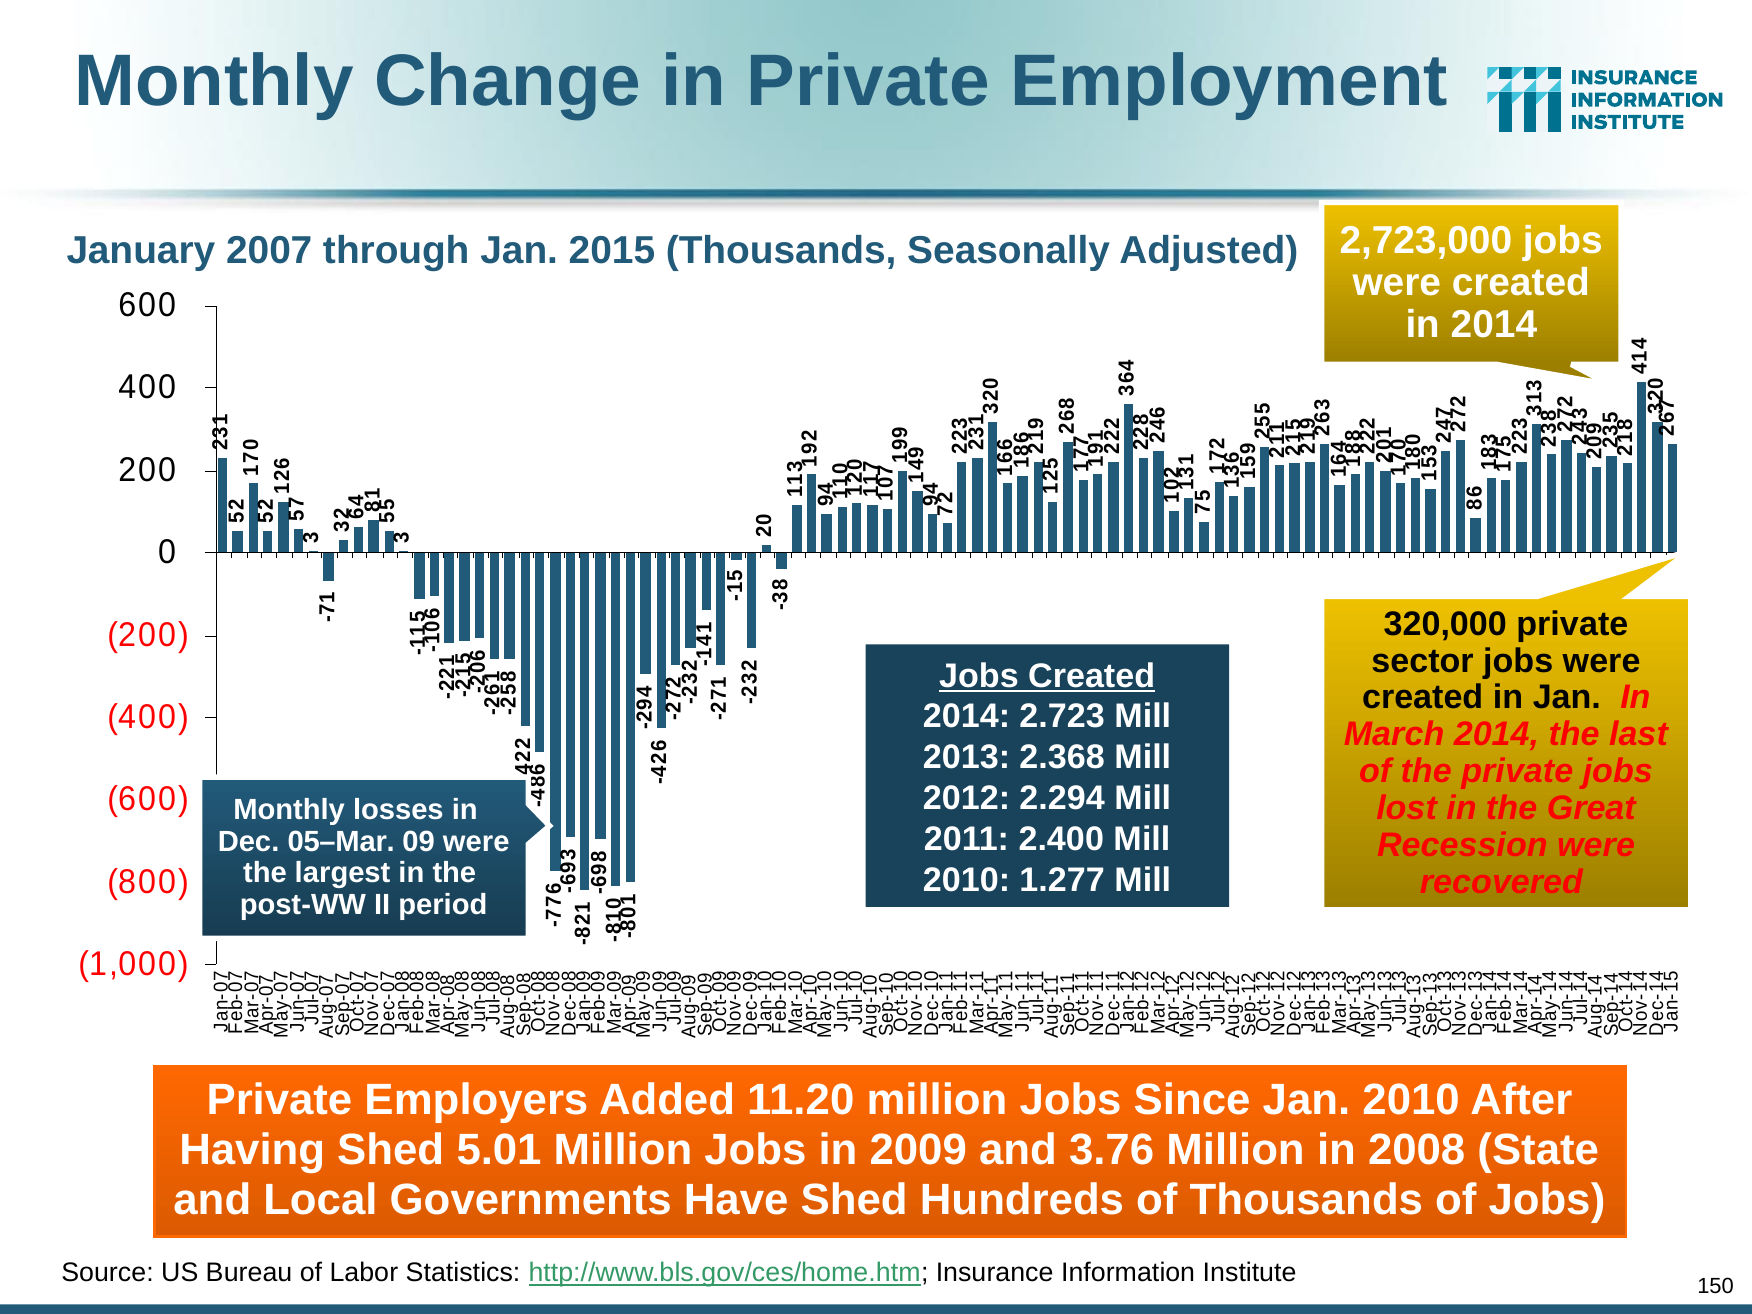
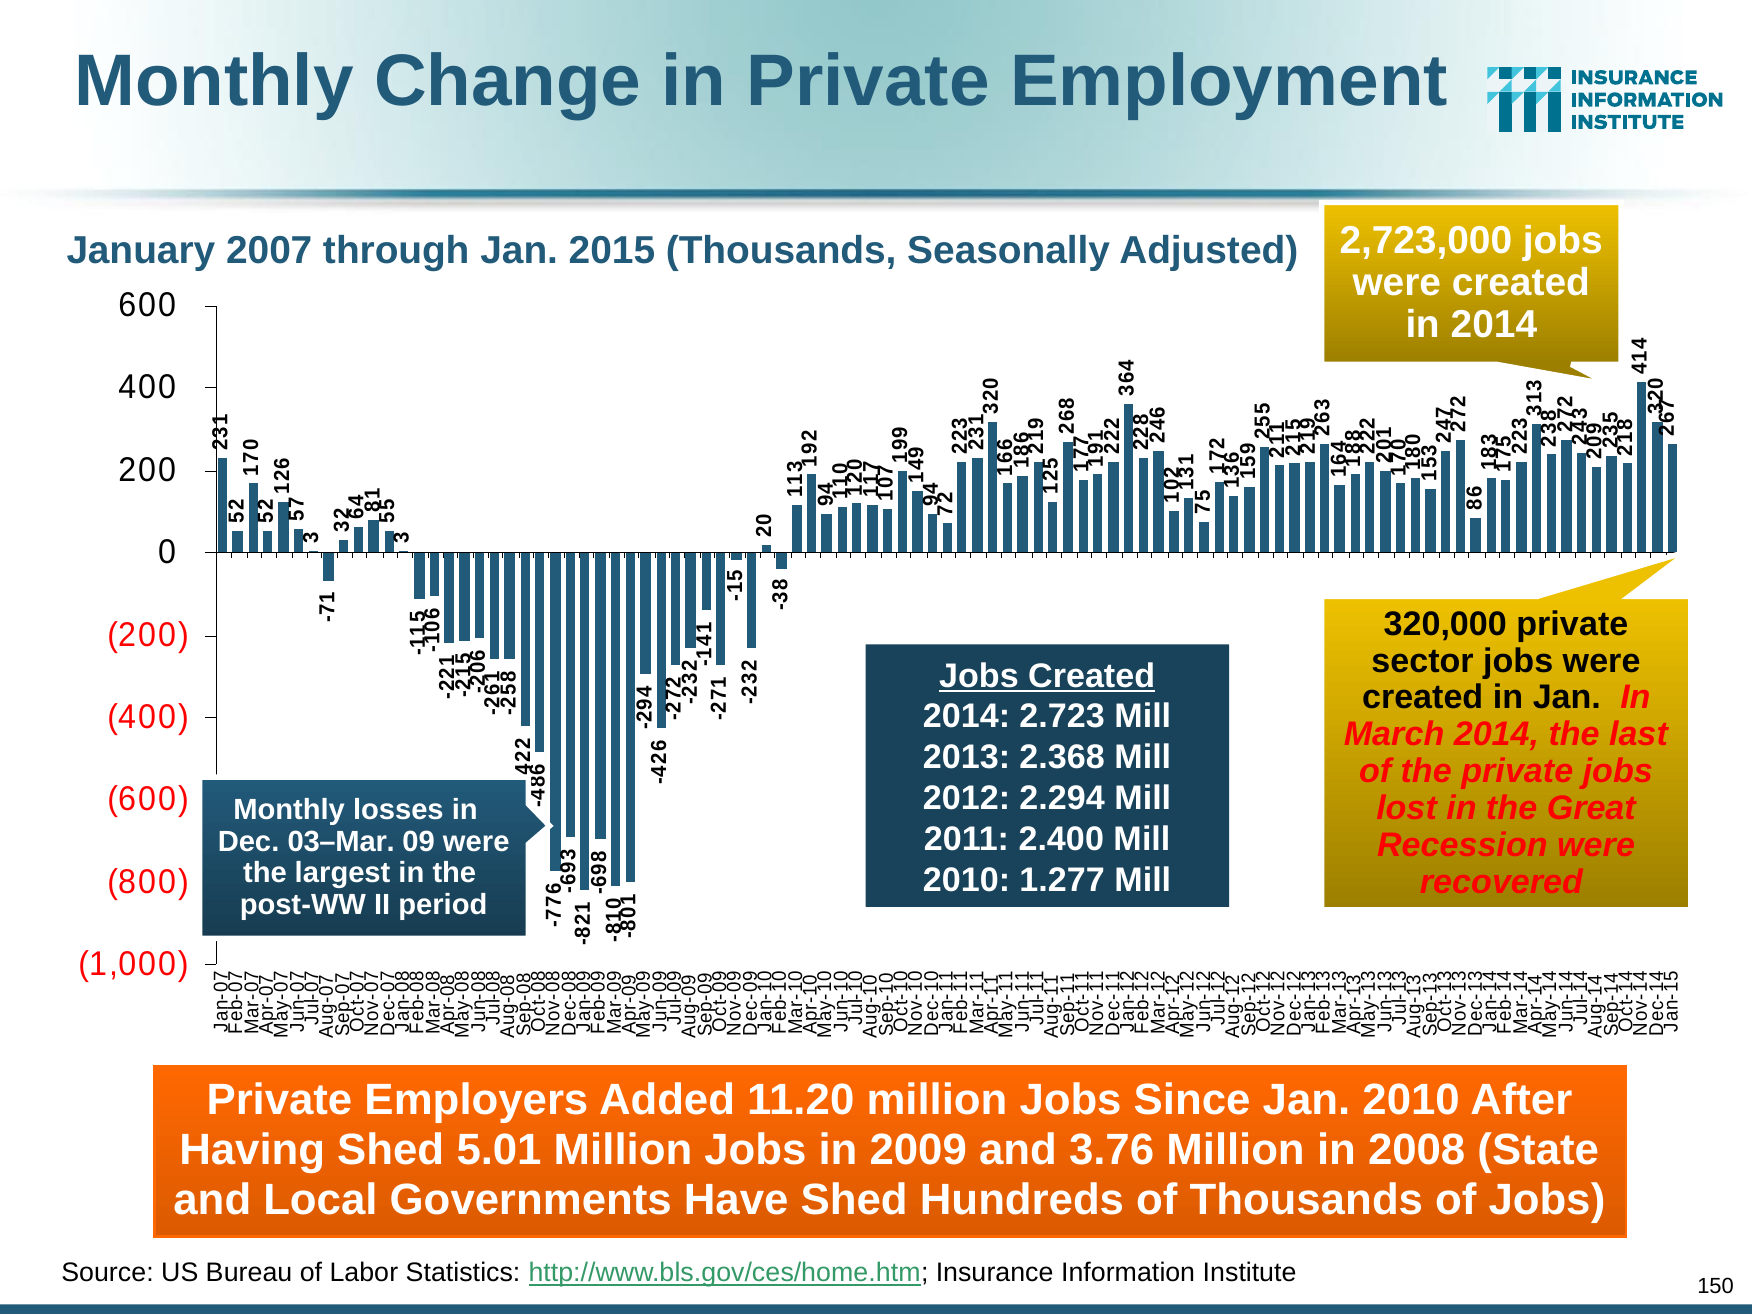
05–Mar: 05–Mar -> 03–Mar (341, 842)
